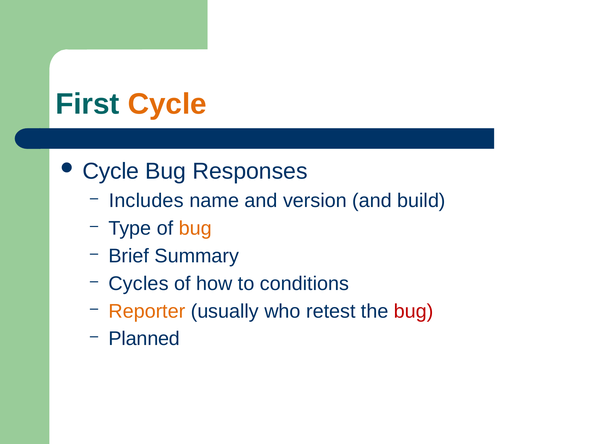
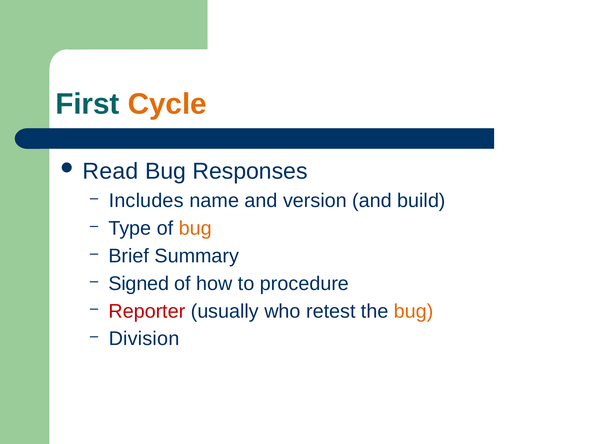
Cycle: Cycle -> Read (111, 172)
Cycles: Cycles -> Signed (139, 284)
conditions: conditions -> procedure (304, 284)
Reporter colour: orange -> red (147, 312)
bug colour: red -> orange (414, 312)
Planned: Planned -> Division (144, 339)
